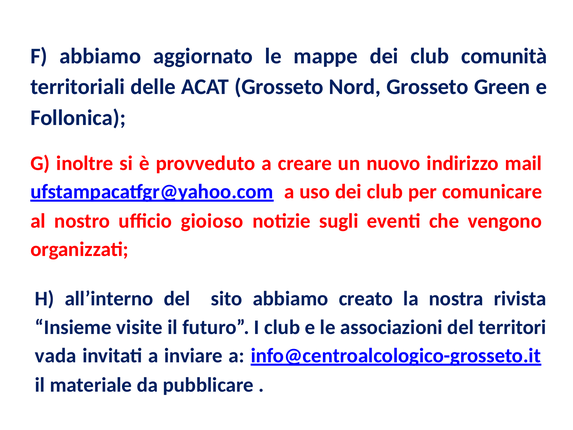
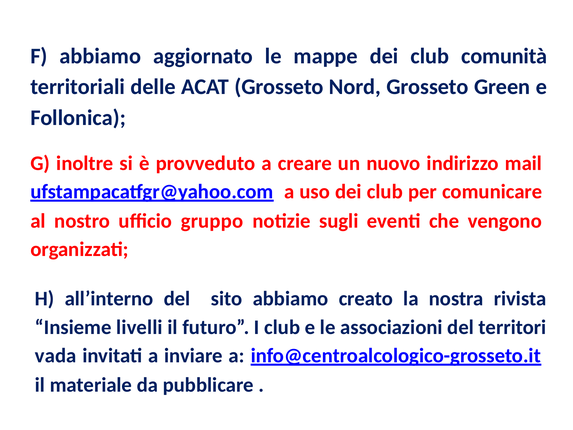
gioioso: gioioso -> gruppo (212, 221)
visite: visite -> livelli (139, 327)
